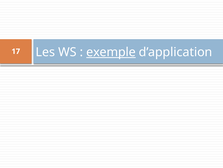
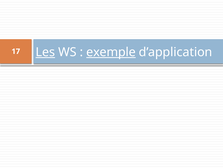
Les underline: none -> present (45, 52)
